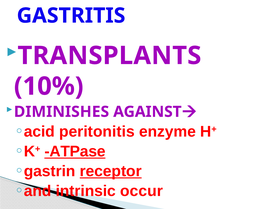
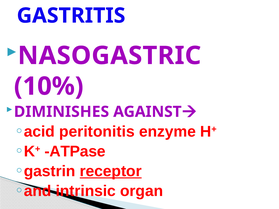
TRANSPLANTS: TRANSPLANTS -> NASOGASTRIC (109, 56)
ATPase underline: present -> none (75, 152)
occur: occur -> organ (142, 191)
